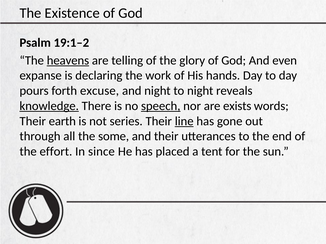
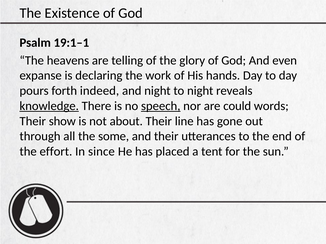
19:1–2: 19:1–2 -> 19:1–1 (71, 43)
heavens underline: present -> none (68, 60)
excuse: excuse -> indeed (100, 91)
exists: exists -> could (237, 106)
earth: earth -> show (62, 121)
series: series -> about (126, 121)
line underline: present -> none (184, 121)
